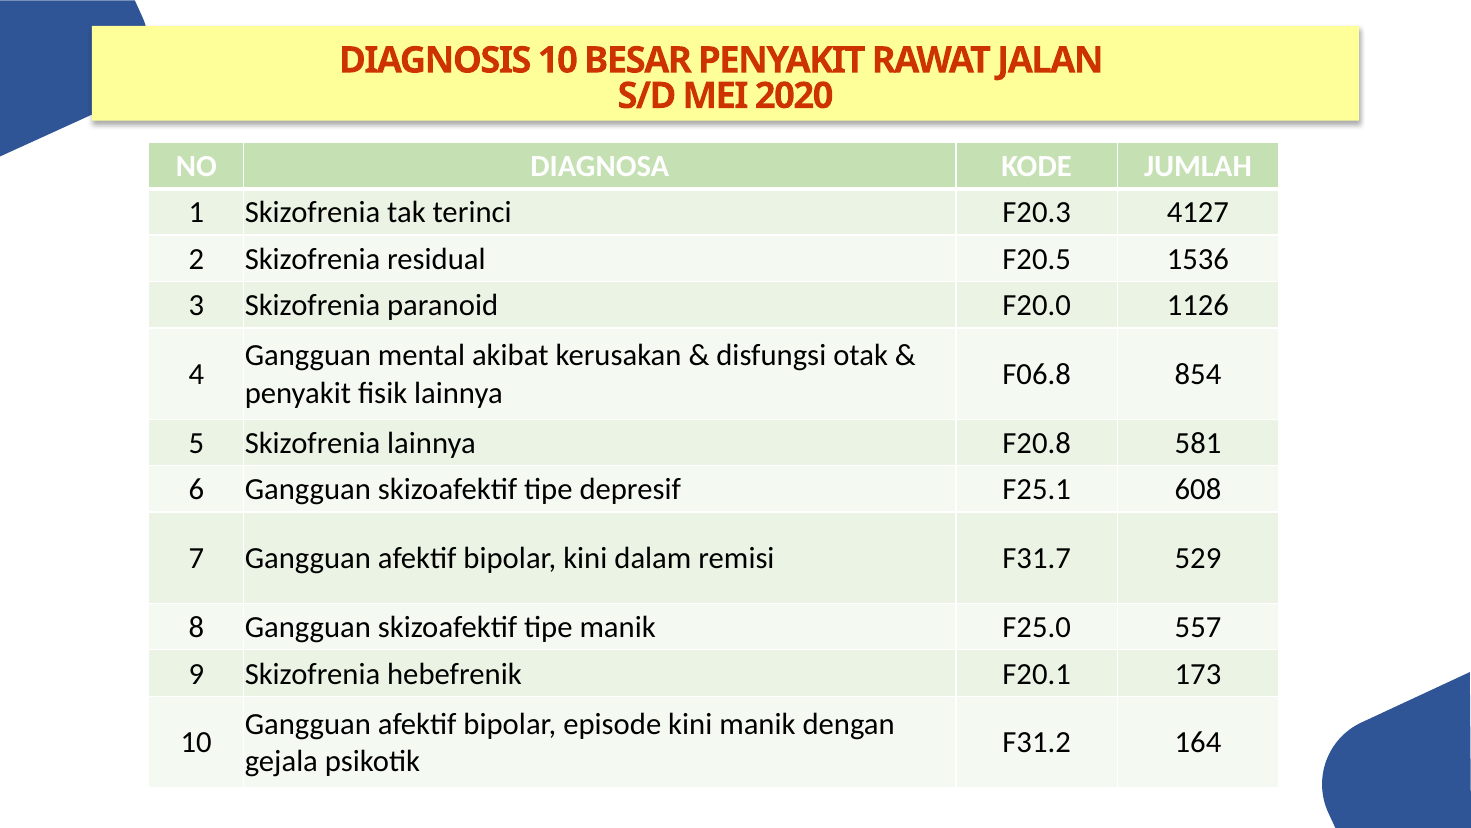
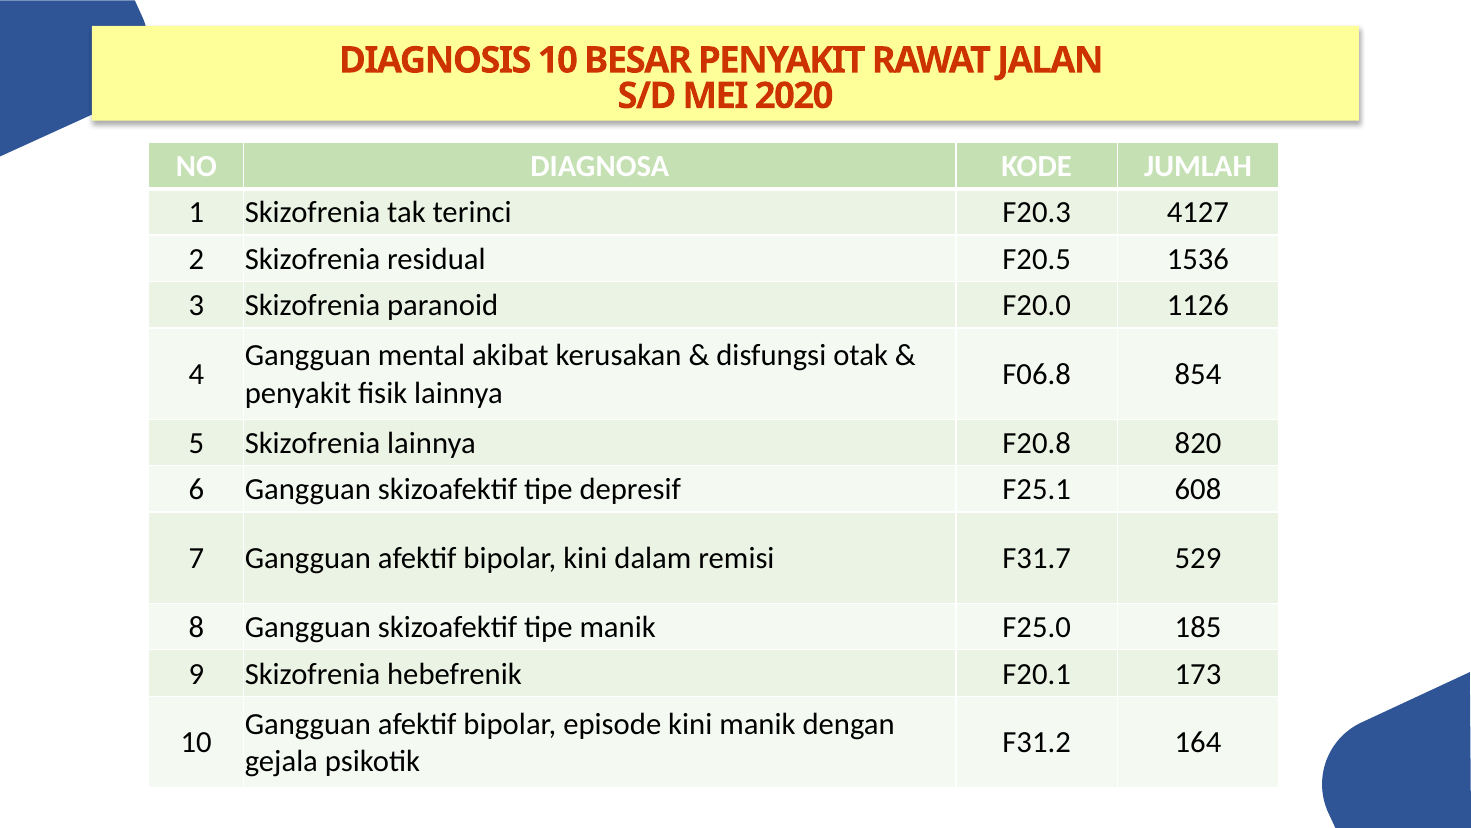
581: 581 -> 820 (1198, 443)
557: 557 -> 185 (1198, 627)
